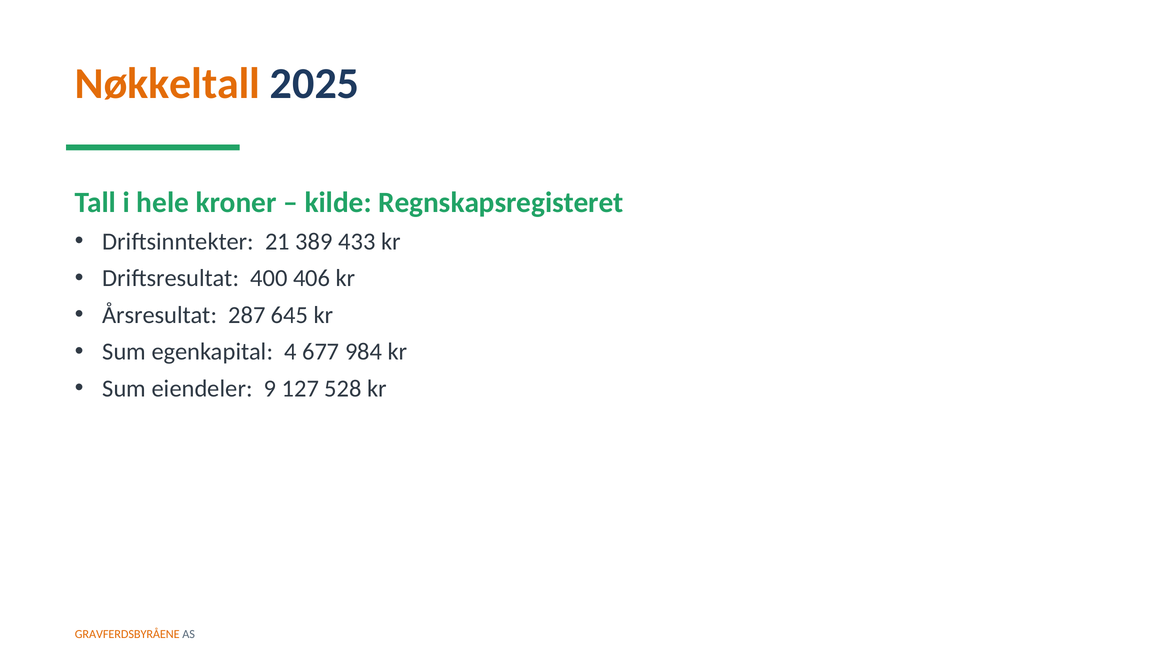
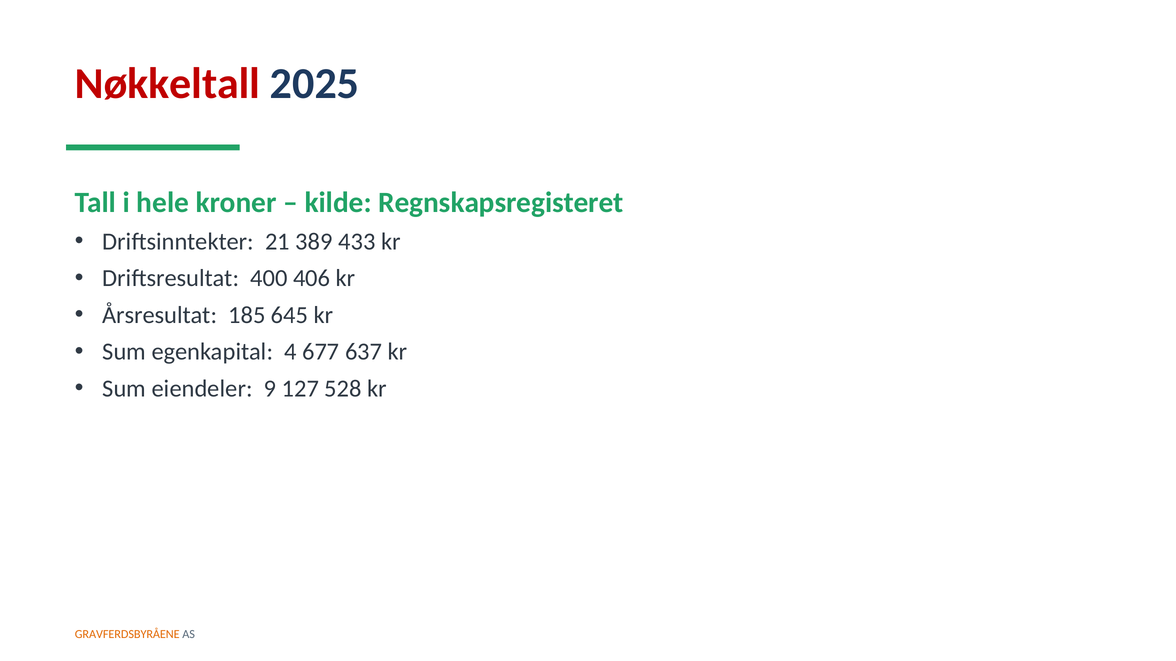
Nøkkeltall colour: orange -> red (167, 84)
287: 287 -> 185 (247, 315)
984: 984 -> 637 (364, 352)
